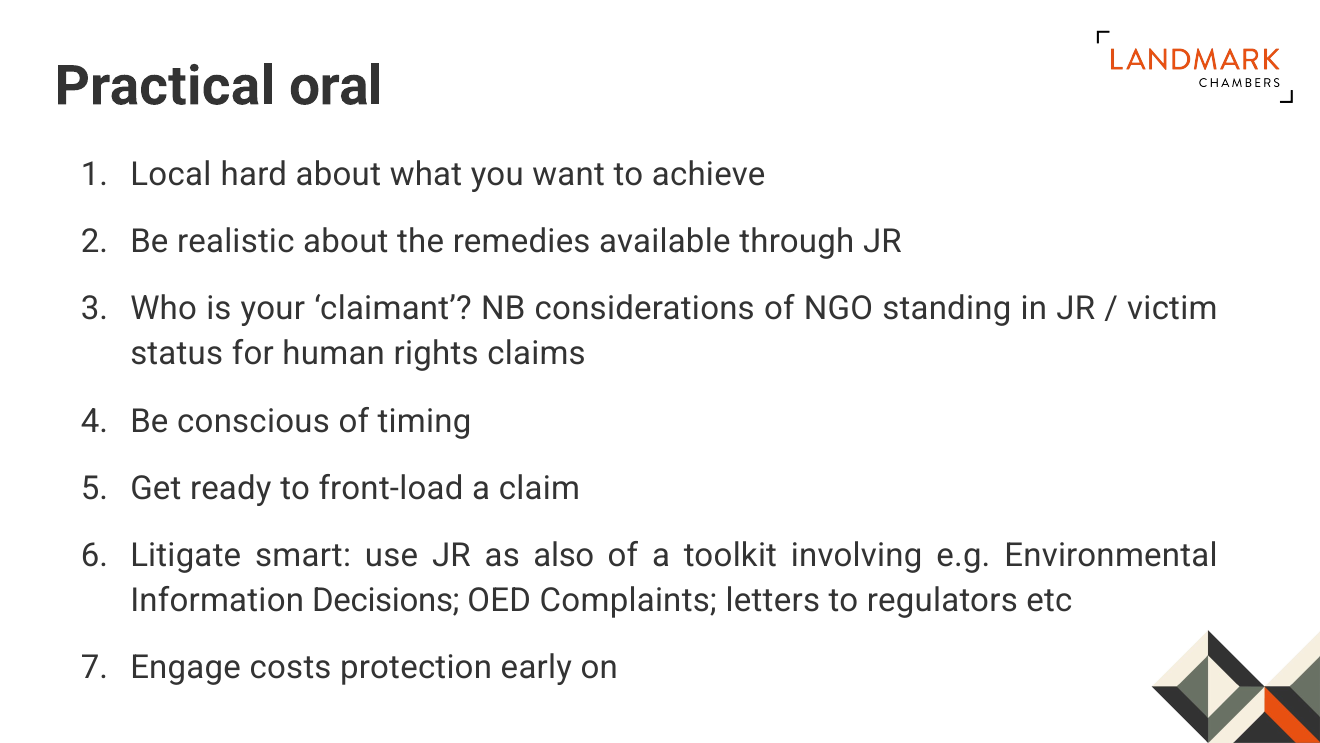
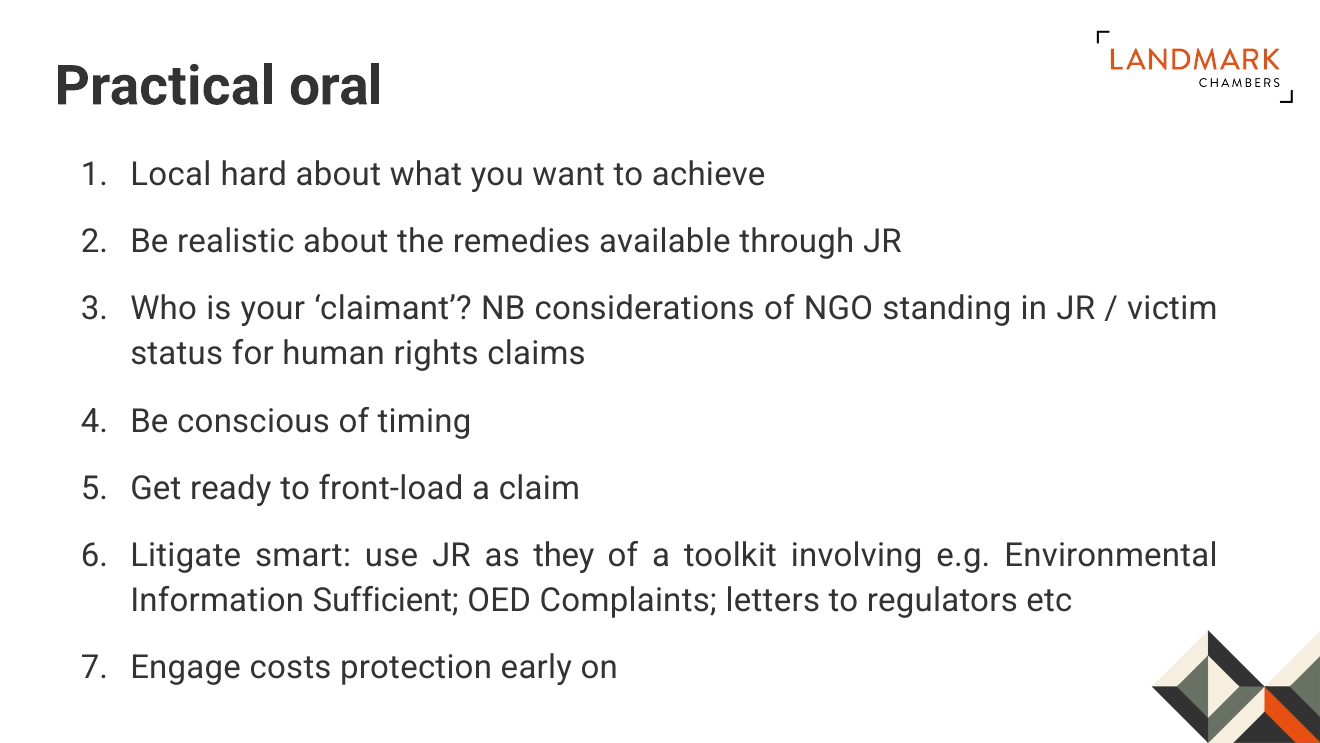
also: also -> they (564, 555)
Decisions: Decisions -> Sufficient (386, 600)
